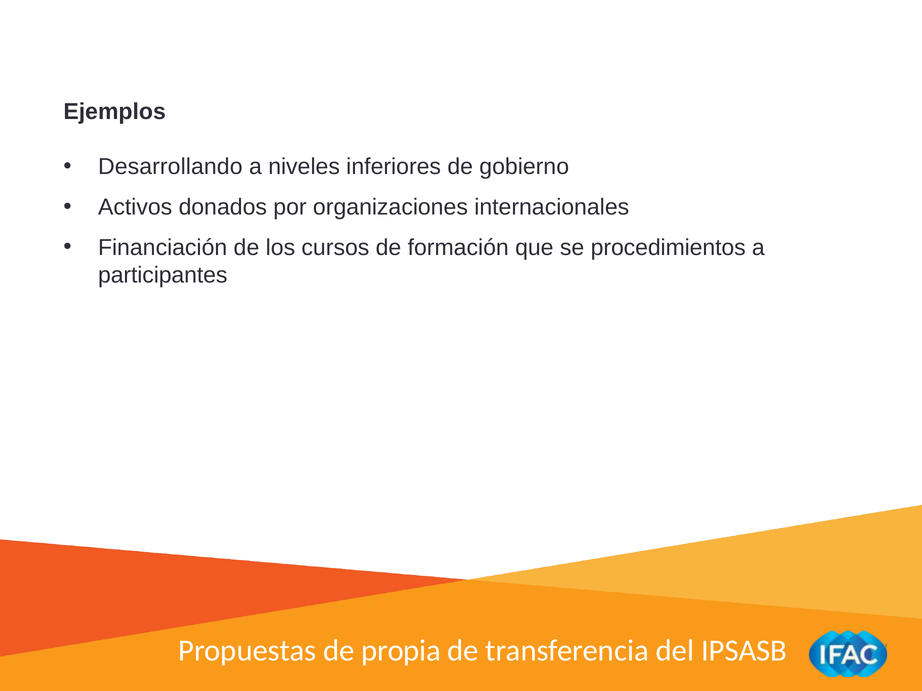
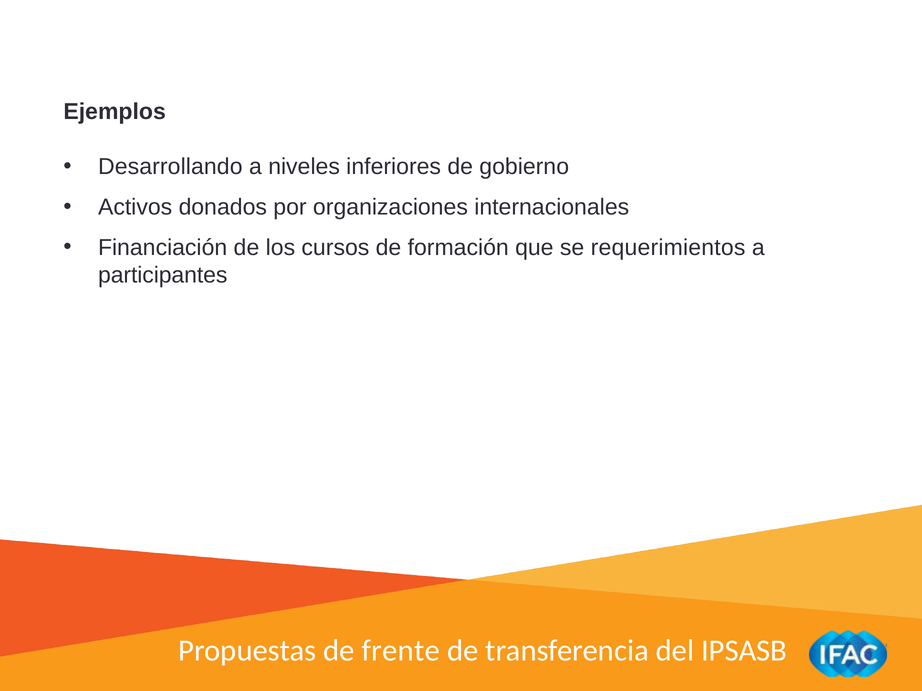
procedimientos: procedimientos -> requerimientos (668, 248)
propia: propia -> frente (401, 651)
